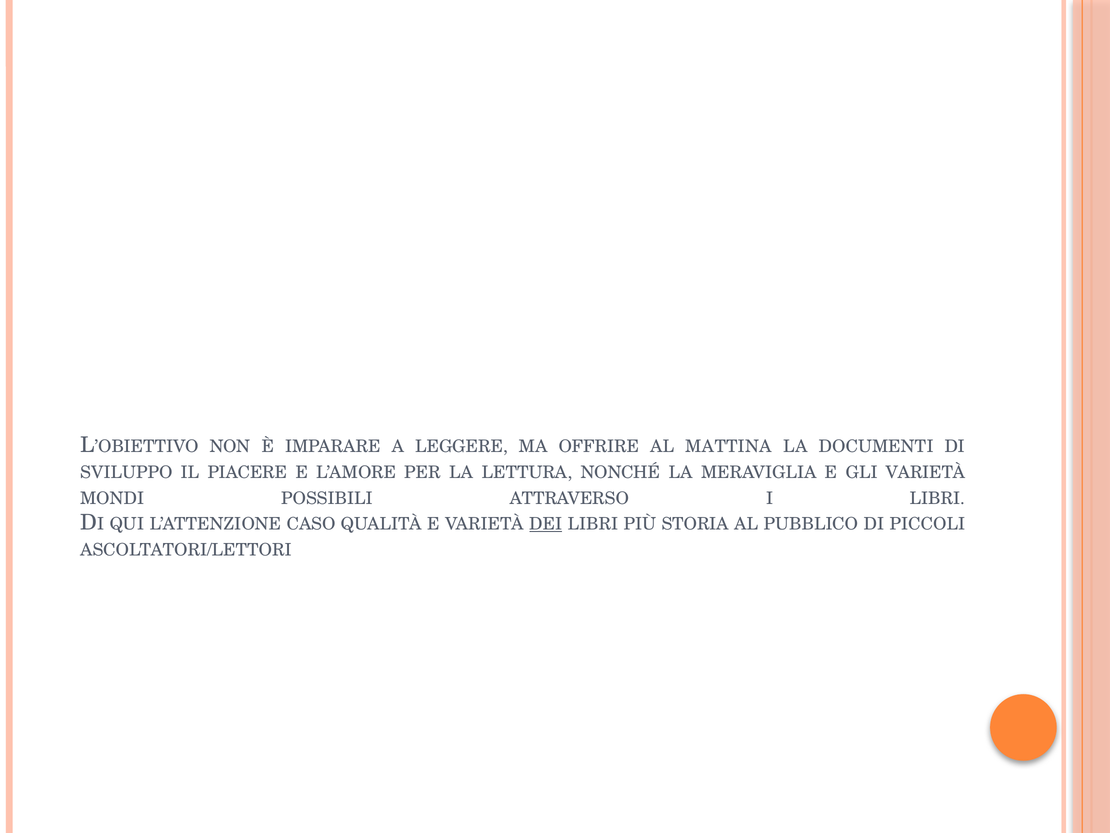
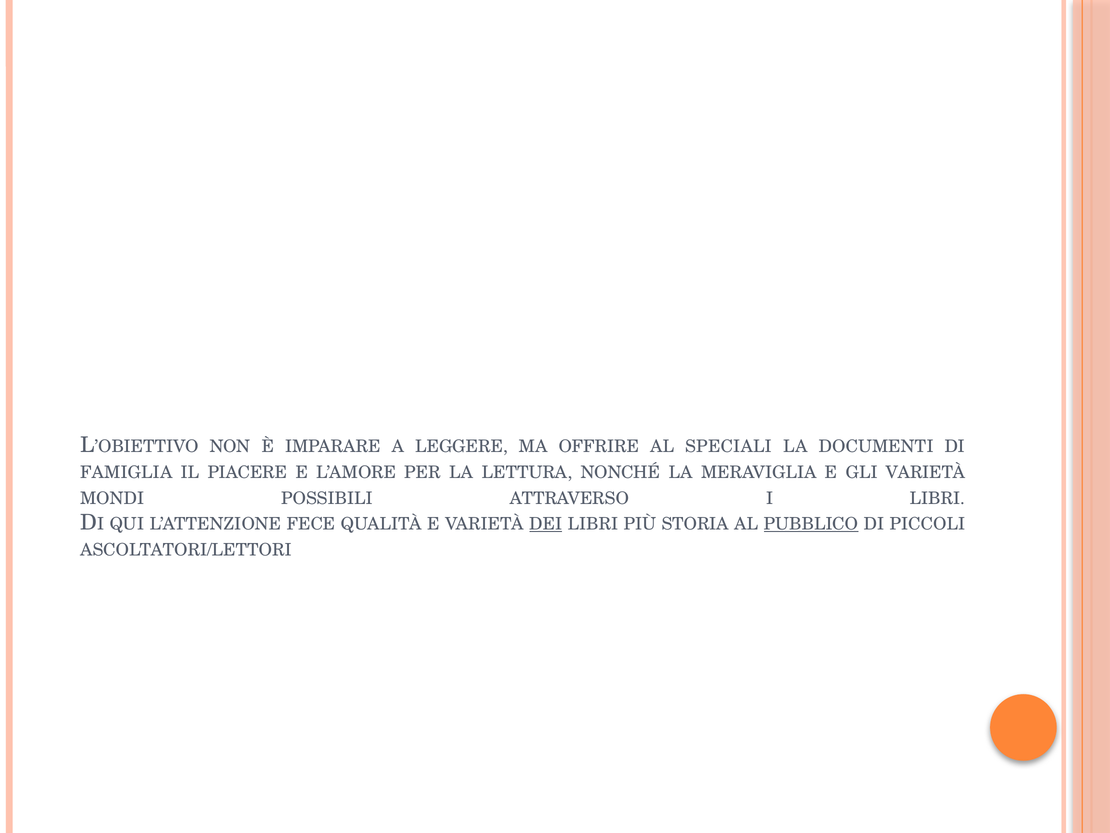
MATTINA: MATTINA -> SPECIALI (729, 446)
SVILUPPO: SVILUPPO -> FAMIGLIA (126, 472)
CASO: CASO -> FECE (311, 524)
PUBBLICO underline: none -> present (811, 524)
